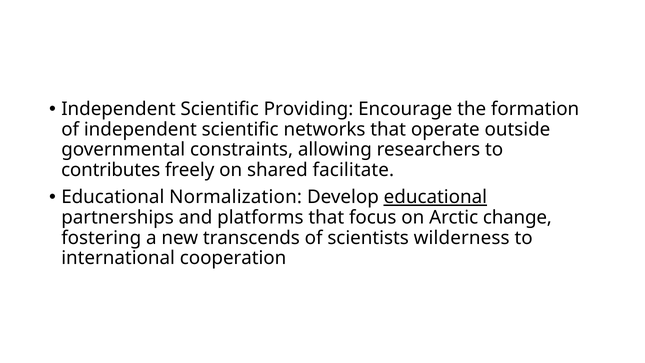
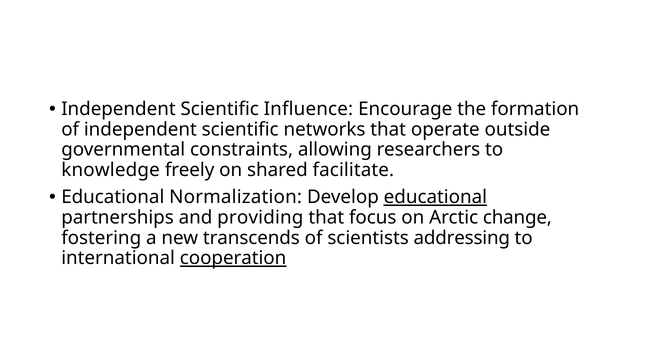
Providing: Providing -> Influence (308, 109)
contributes: contributes -> knowledge (111, 170)
platforms: platforms -> providing (260, 217)
wilderness: wilderness -> addressing (462, 238)
cooperation underline: none -> present (233, 258)
